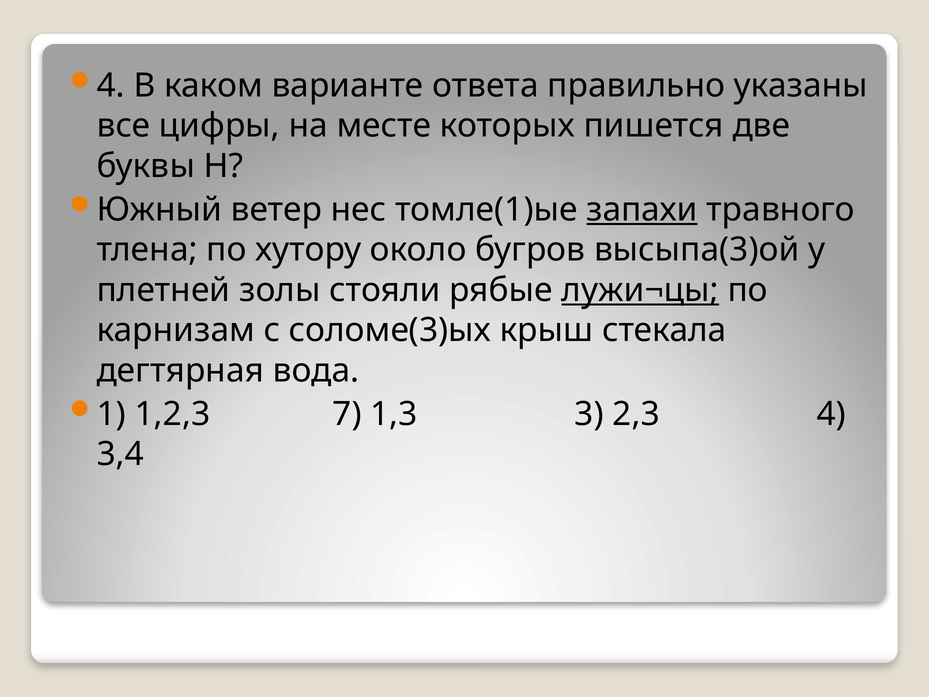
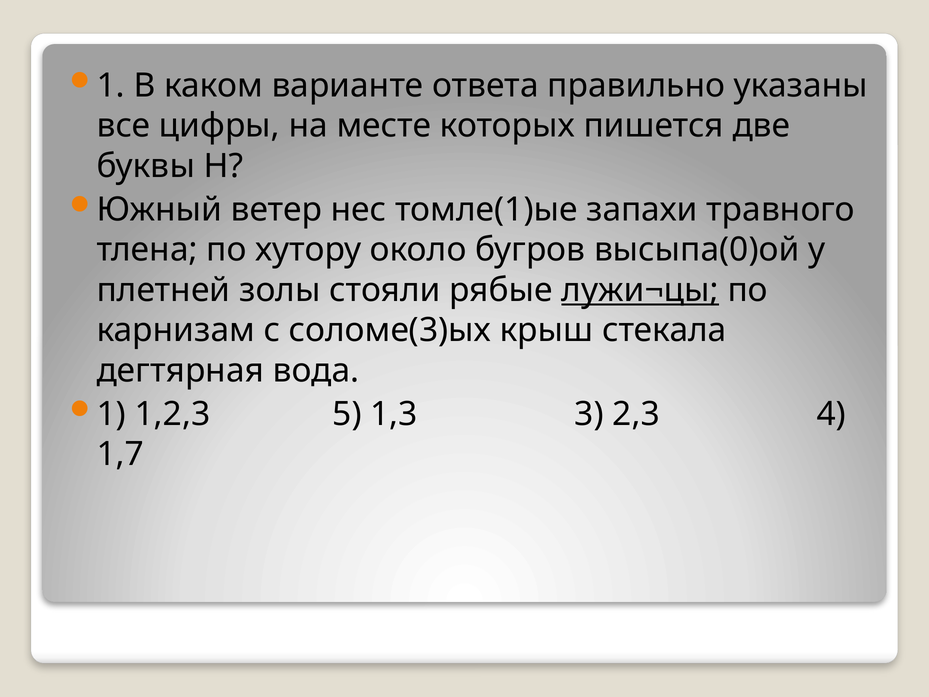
4: 4 -> 1 (111, 86)
запахи underline: present -> none (642, 210)
высыпа(3)ой: высыпа(3)ой -> высыпа(0)ой (697, 250)
7: 7 -> 5 (347, 414)
3,4: 3,4 -> 1,7 (120, 454)
